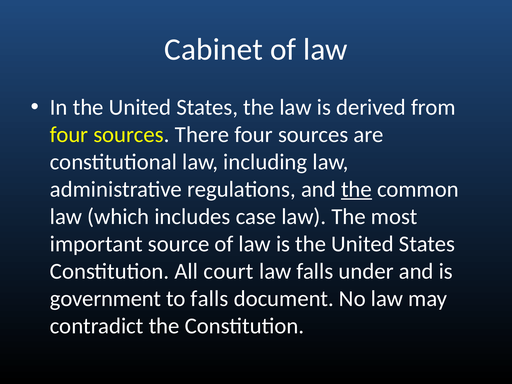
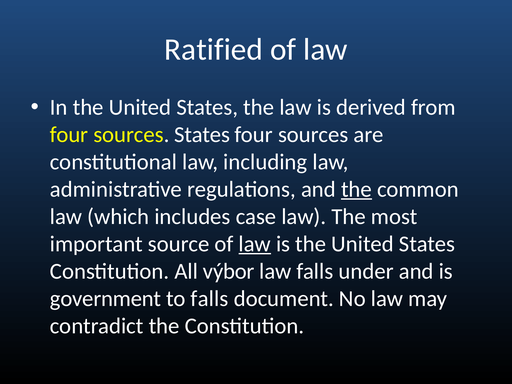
Cabinet: Cabinet -> Ratified (214, 50)
sources There: There -> States (202, 135)
law underline: none -> present (255, 244)
court: court -> výbor (229, 271)
